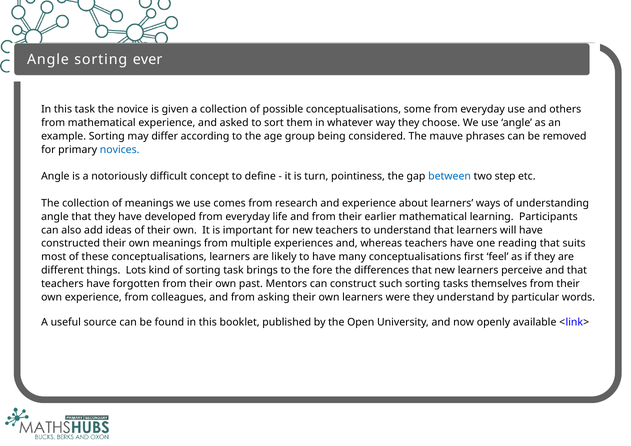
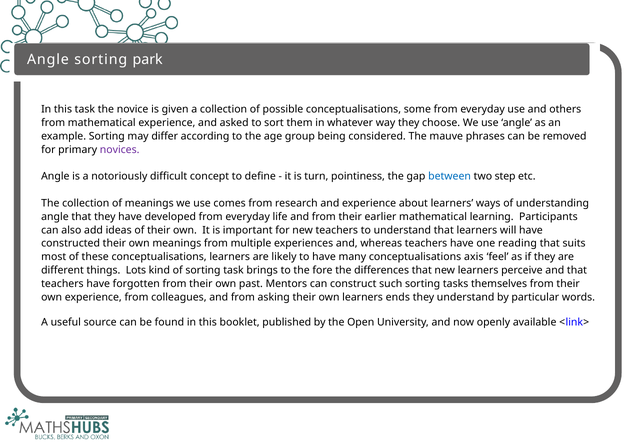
ever: ever -> park (148, 60)
novices colour: blue -> purple (120, 150)
first: first -> axis (474, 257)
were: were -> ends (398, 297)
